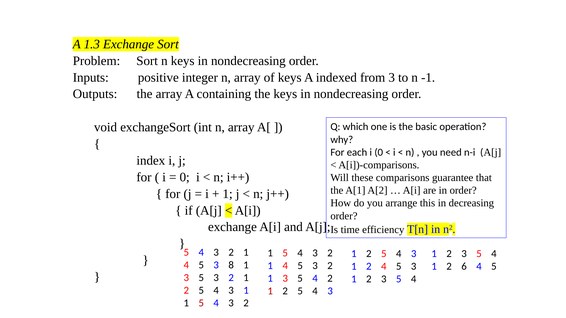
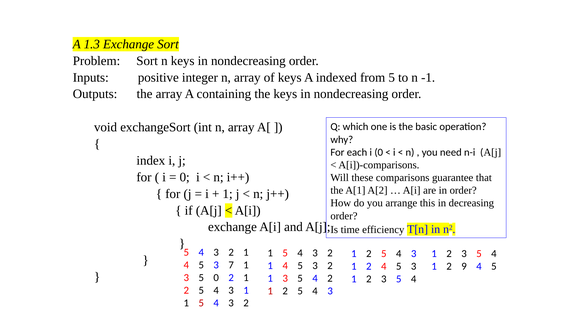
from 3: 3 -> 5 (392, 78)
8: 8 -> 7 (231, 265)
6: 6 -> 9 (464, 267)
3 5 3: 3 -> 0 (216, 278)
